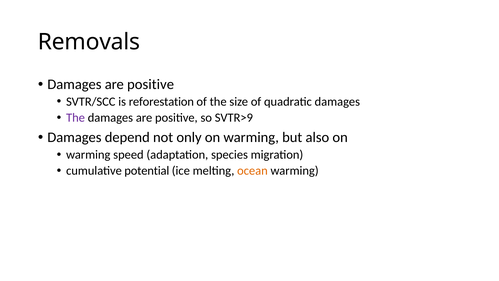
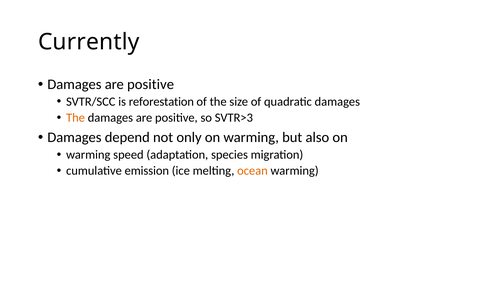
Removals: Removals -> Currently (89, 42)
The colour: purple -> orange (76, 118)
SVTR>9: SVTR>9 -> SVTR>3 (234, 118)
potential: potential -> emission (147, 171)
